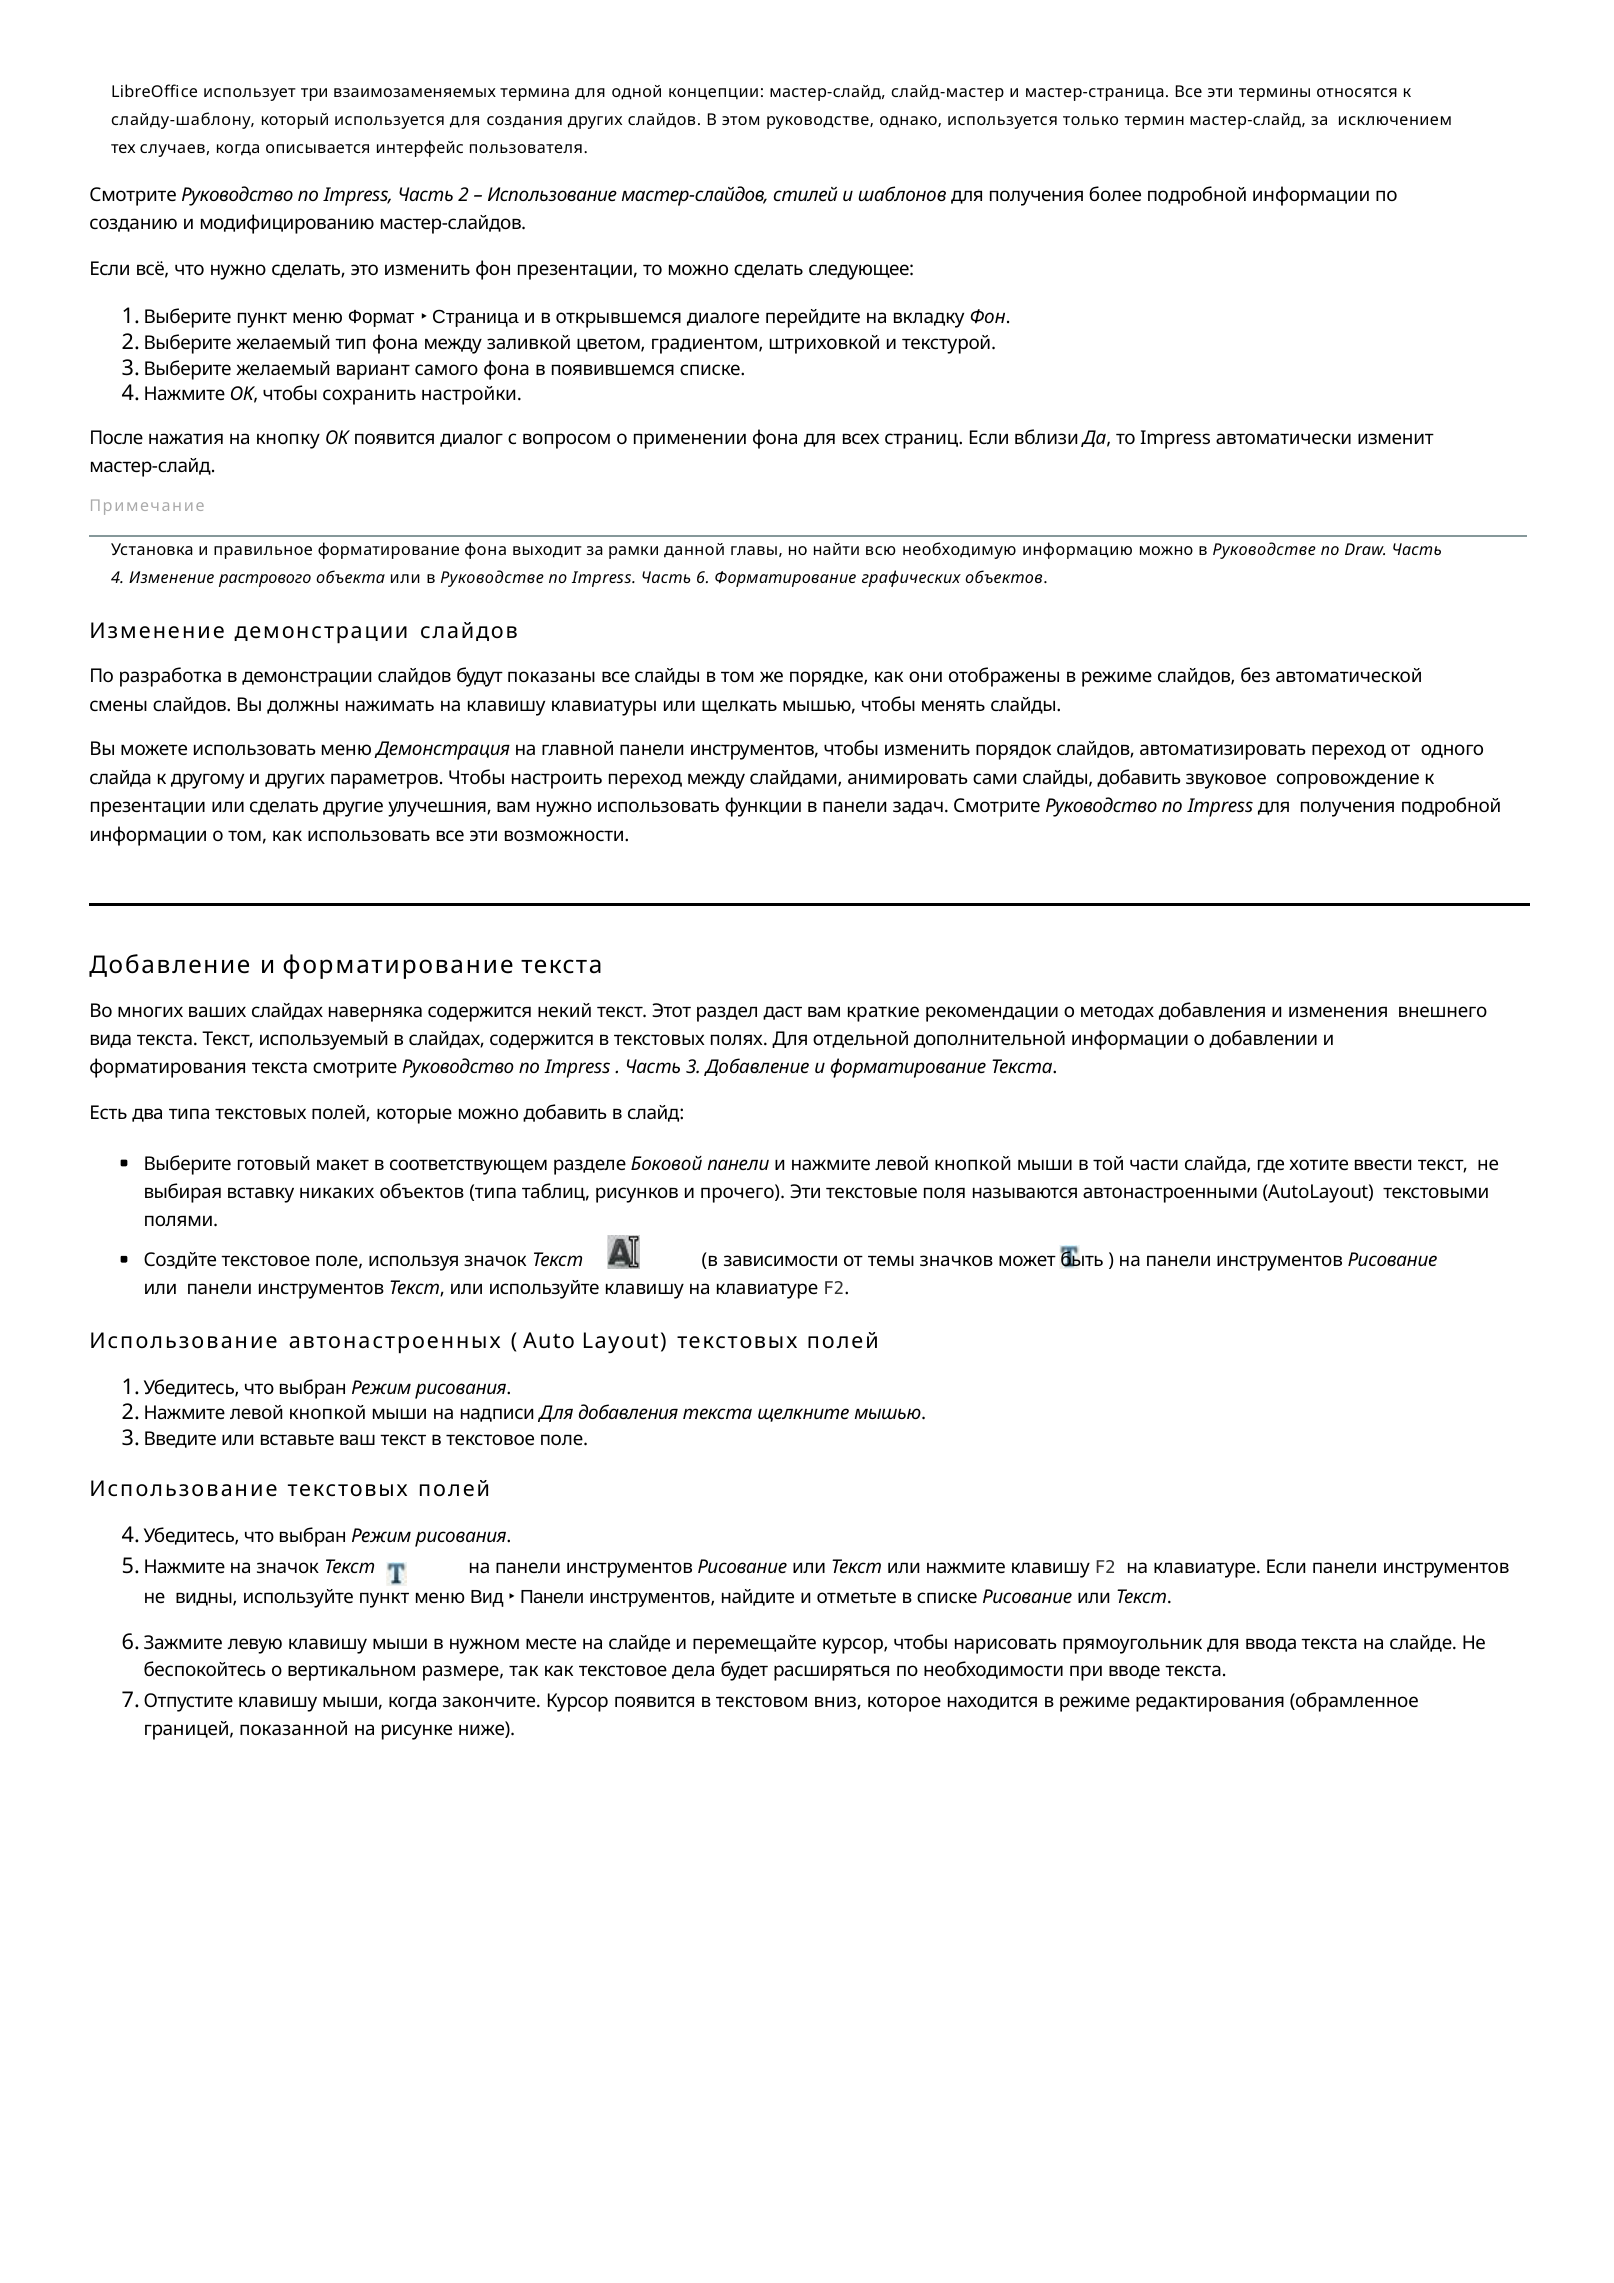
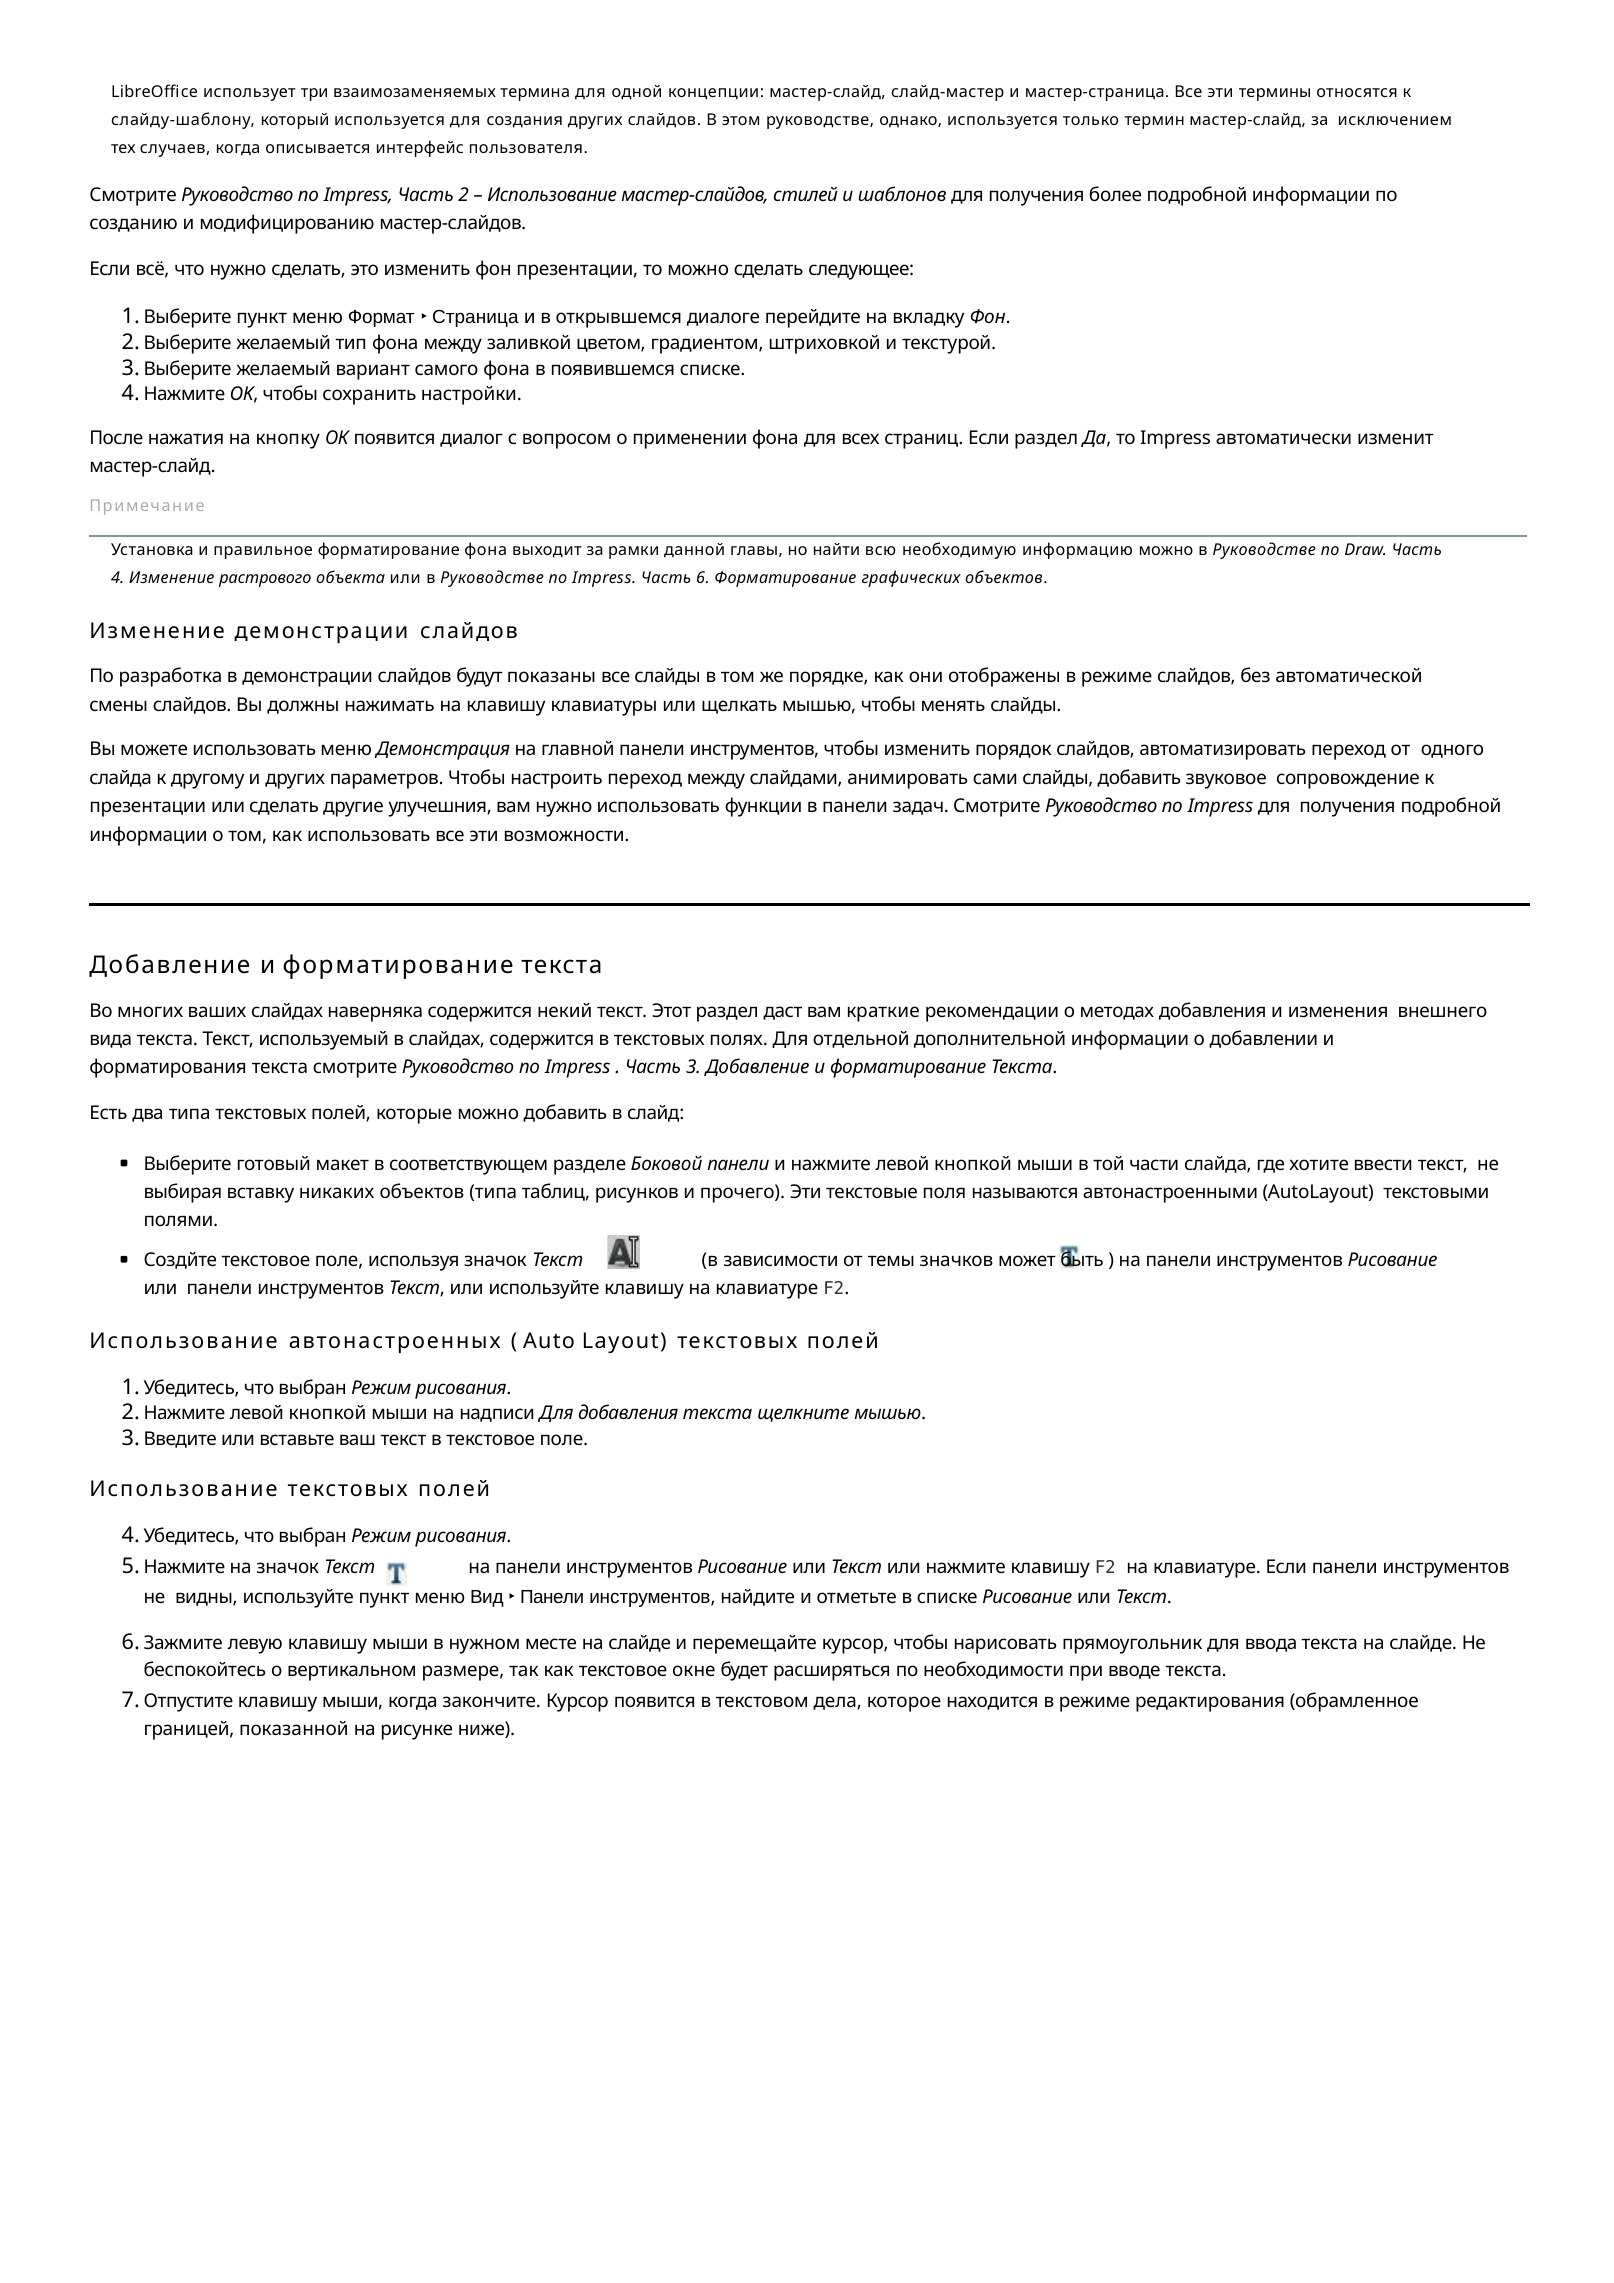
Если вблизи: вблизи -> раздел (1046, 438)
дела: дела -> окне (694, 1670)
вниз: вниз -> дела (838, 1701)
